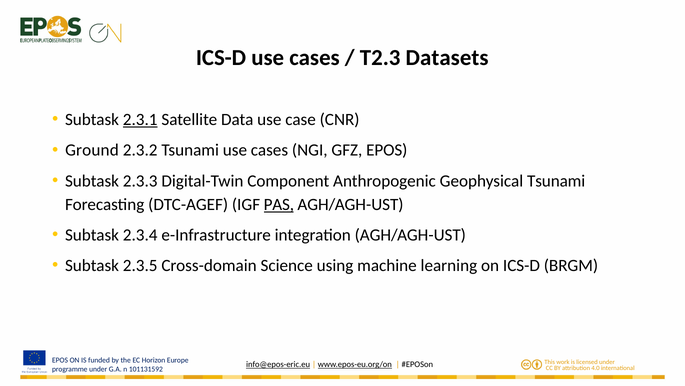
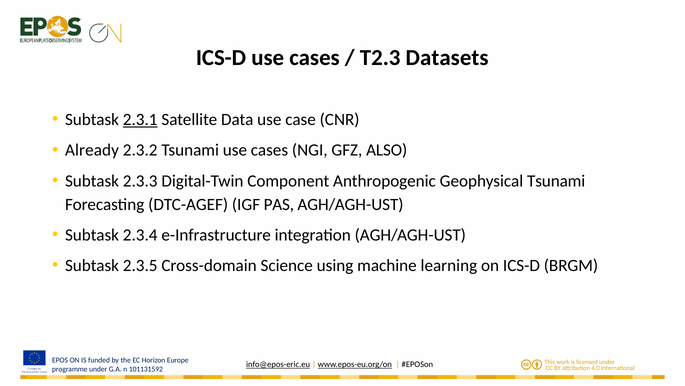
Ground: Ground -> Already (92, 150)
GFZ EPOS: EPOS -> ALSO (387, 150)
PAS underline: present -> none (279, 204)
